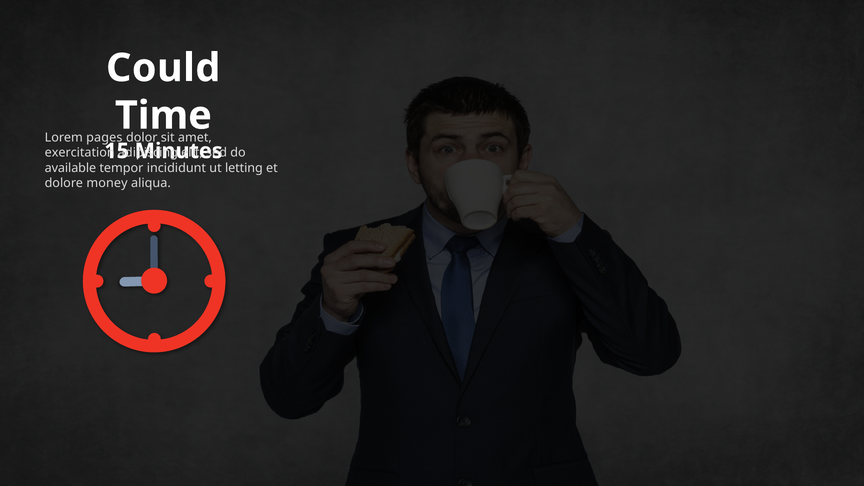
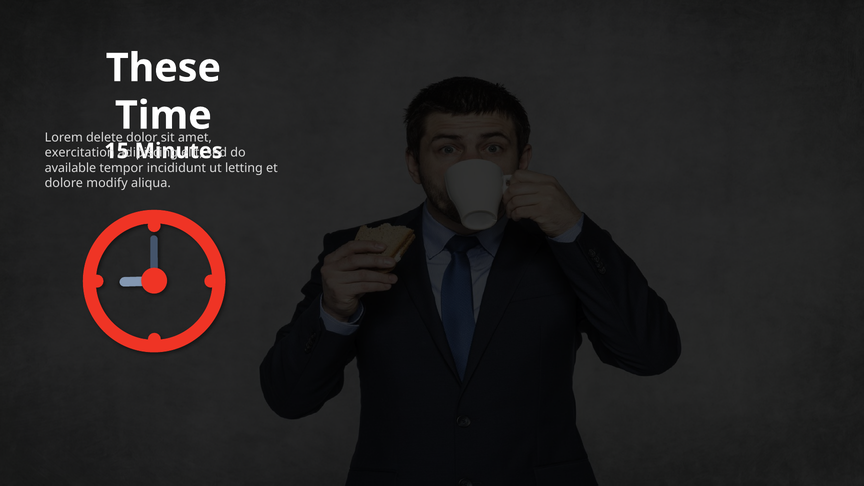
Could: Could -> These (163, 68)
pages: pages -> delete (104, 138)
money: money -> modify (107, 183)
